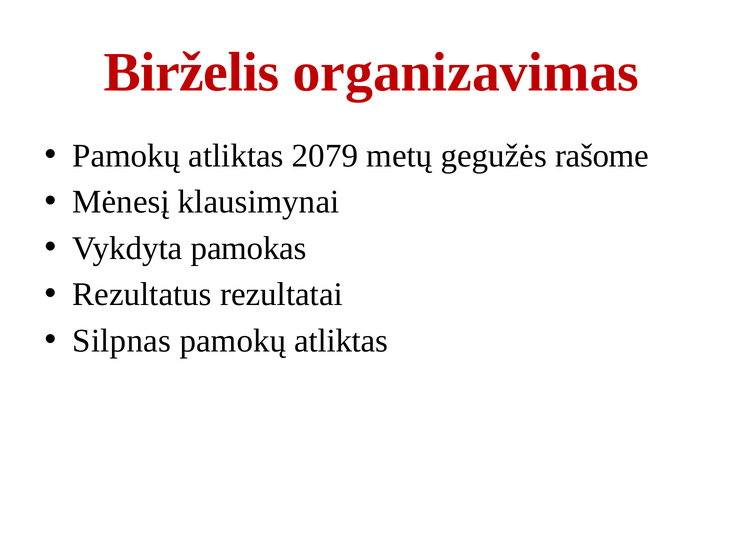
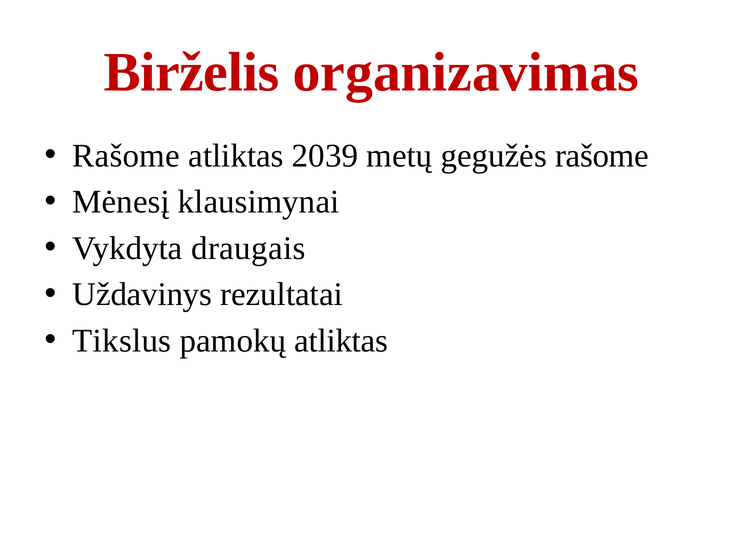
Pamokų: Pamokų -> Rašome (126, 156)
2079: 2079 -> 2039 (325, 156)
pamokas: pamokas -> draugais (248, 248)
Rezultatus: Rezultatus -> Uždavinys (142, 295)
Silpnas: Silpnas -> Tikslus (122, 341)
